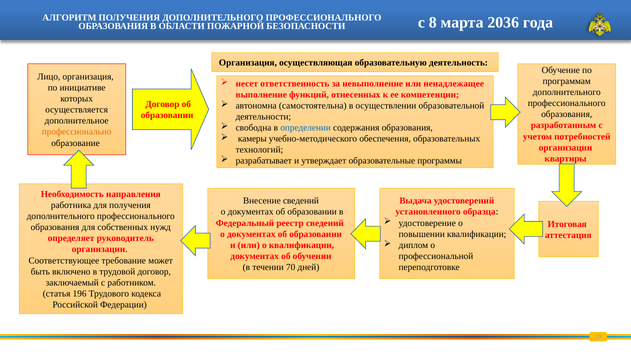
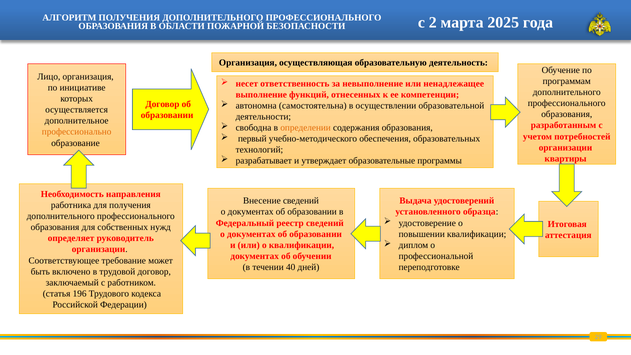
8: 8 -> 2 (433, 22)
2036: 2036 -> 2025 (503, 22)
определении colour: blue -> orange (306, 128)
камеры: камеры -> первый (252, 139)
70: 70 -> 40 (291, 267)
